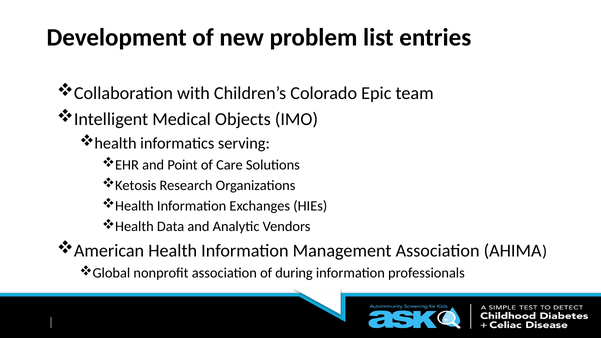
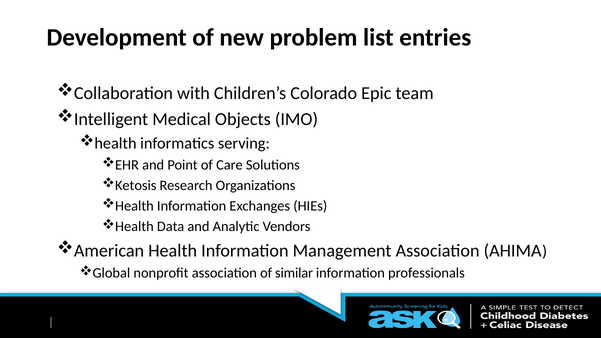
during: during -> similar (294, 273)
